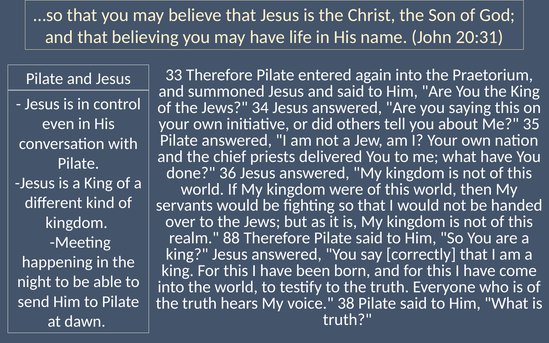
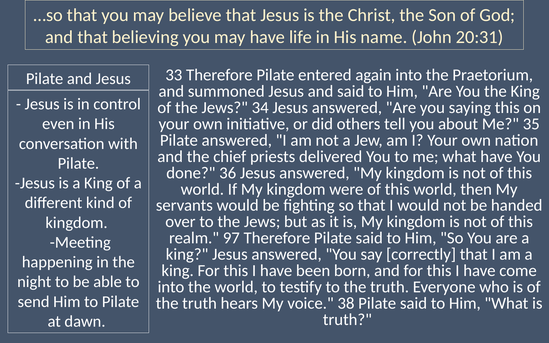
88: 88 -> 97 (231, 238)
